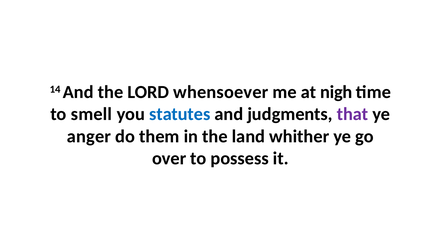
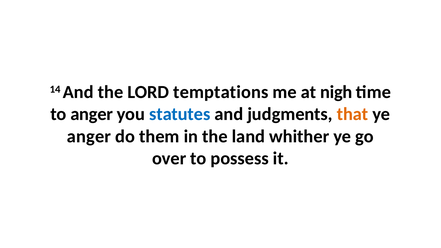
whensoever: whensoever -> temptations (221, 92)
to smell: smell -> anger (92, 114)
that colour: purple -> orange (353, 114)
